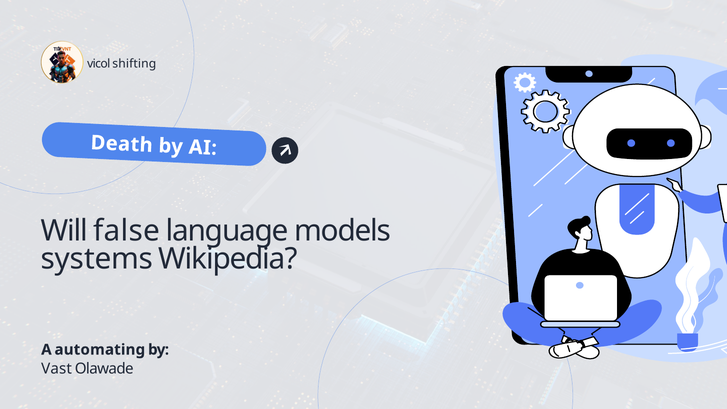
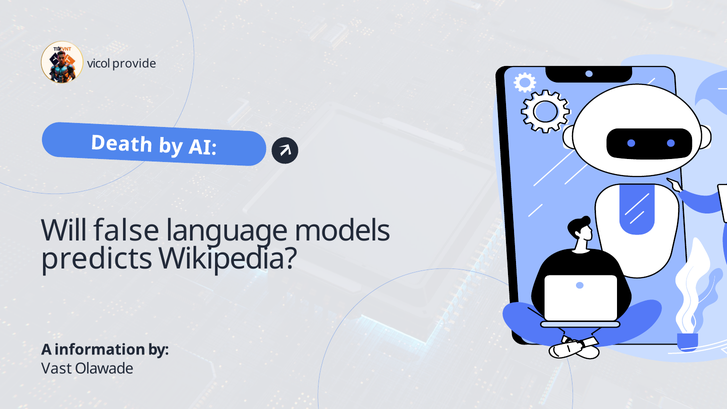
shifting: shifting -> provide (134, 64)
systems: systems -> predicts (97, 259)
automating: automating -> information (100, 350)
